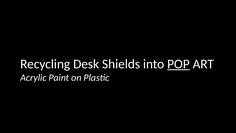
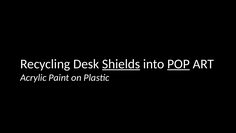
Shields underline: none -> present (121, 64)
